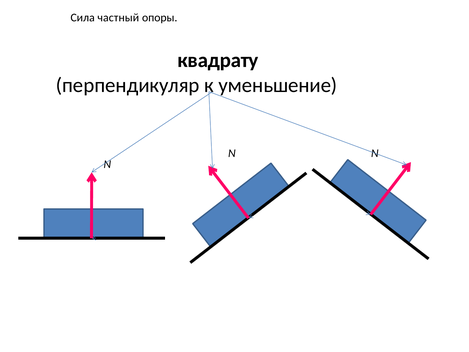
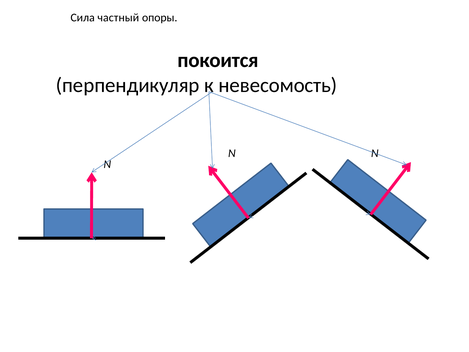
квадрату: квадрату -> покоится (218, 60)
уменьшение: уменьшение -> невесомость (278, 85)
